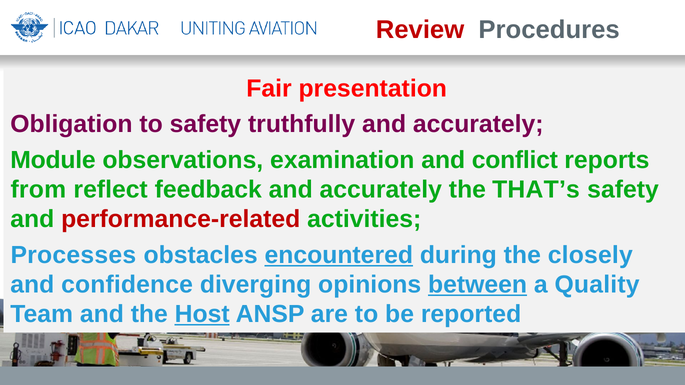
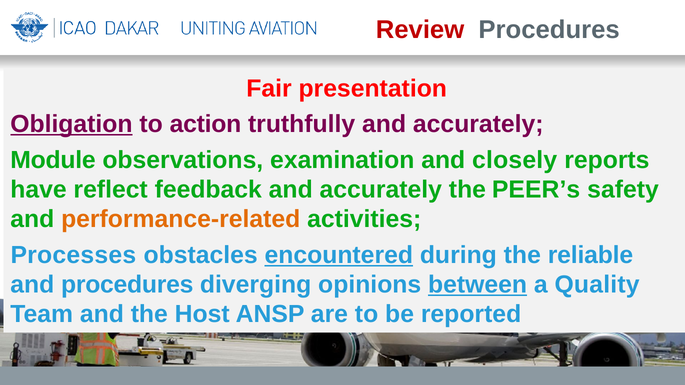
Obligation underline: none -> present (71, 124)
to safety: safety -> action (206, 124)
conflict: conflict -> closely (515, 160)
from: from -> have (38, 190)
THAT’s: THAT’s -> PEER’s (536, 190)
performance-related colour: red -> orange (181, 219)
closely: closely -> reliable (590, 255)
and confidence: confidence -> procedures (127, 285)
Host underline: present -> none (202, 314)
